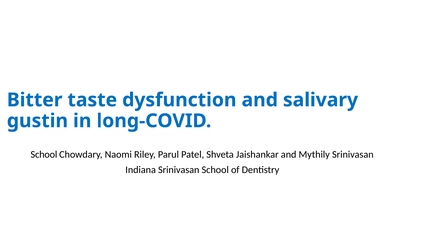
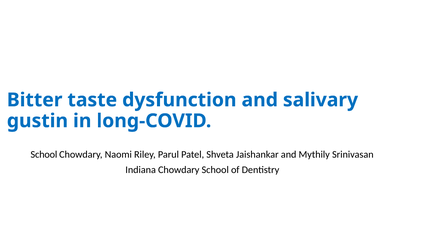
Indiana Srinivasan: Srinivasan -> Chowdary (179, 170)
